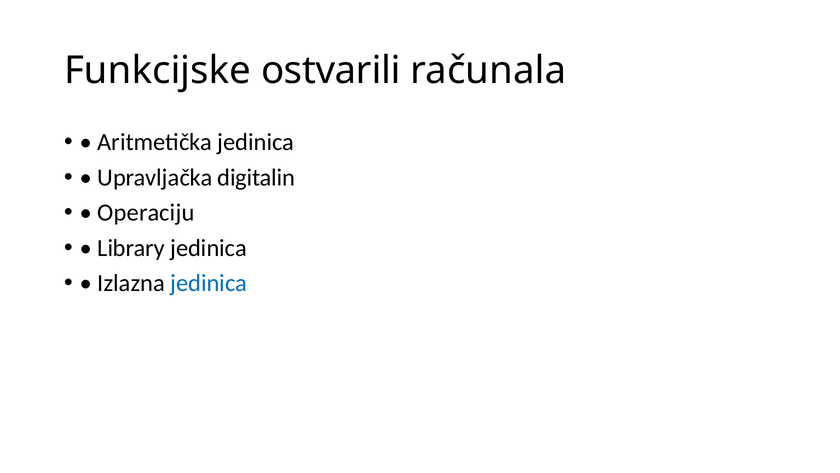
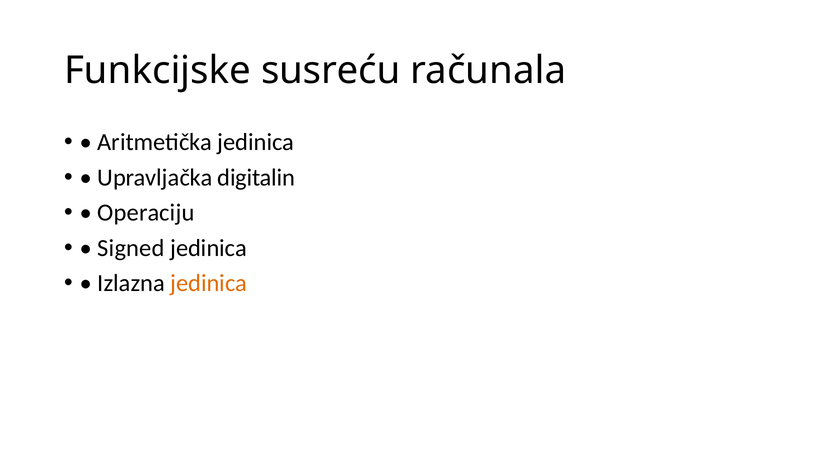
ostvarili: ostvarili -> susreću (331, 71)
Library: Library -> Signed (131, 248)
jedinica colour: blue -> orange (209, 283)
